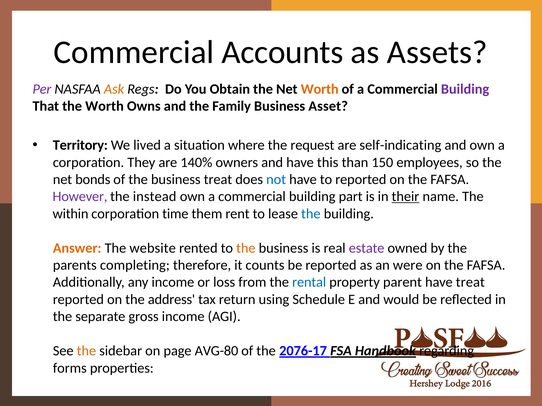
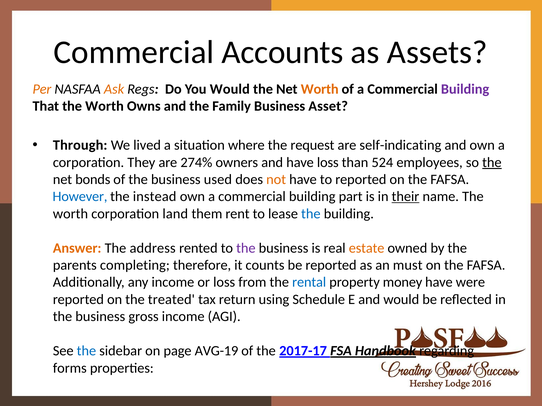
Per colour: purple -> orange (42, 89)
You Obtain: Obtain -> Would (230, 89)
Territory: Territory -> Through (80, 145)
140%: 140% -> 274% (196, 163)
have this: this -> loss (328, 163)
150: 150 -> 524 (382, 163)
the underline: none -> present (492, 163)
business treat: treat -> used (218, 180)
not colour: blue -> orange (276, 180)
However colour: purple -> blue (80, 197)
within: within -> worth (70, 214)
time: time -> land (175, 214)
website: website -> address (153, 248)
the colour: orange -> purple (246, 248)
estate colour: purple -> orange (367, 248)
were: were -> must (408, 265)
parent: parent -> money (403, 283)
have treat: treat -> were (470, 283)
address: address -> treated (171, 300)
separate: separate -> business (100, 317)
the colour: orange -> blue (86, 351)
AVG-80: AVG-80 -> AVG-19 (216, 351)
2076-17: 2076-17 -> 2017-17 (303, 351)
